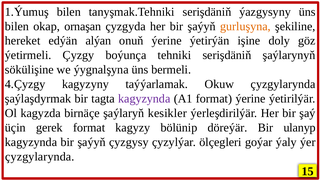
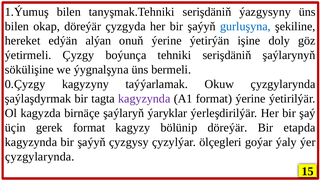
okap ornaşan: ornaşan -> döreýär (83, 26)
gurluşyna colour: orange -> blue (245, 26)
4.Çyzgy: 4.Çyzgy -> 0.Çyzgy (25, 84)
kesikler: kesikler -> ýaryklar (167, 113)
ulanyp: ulanyp -> etapda (300, 127)
